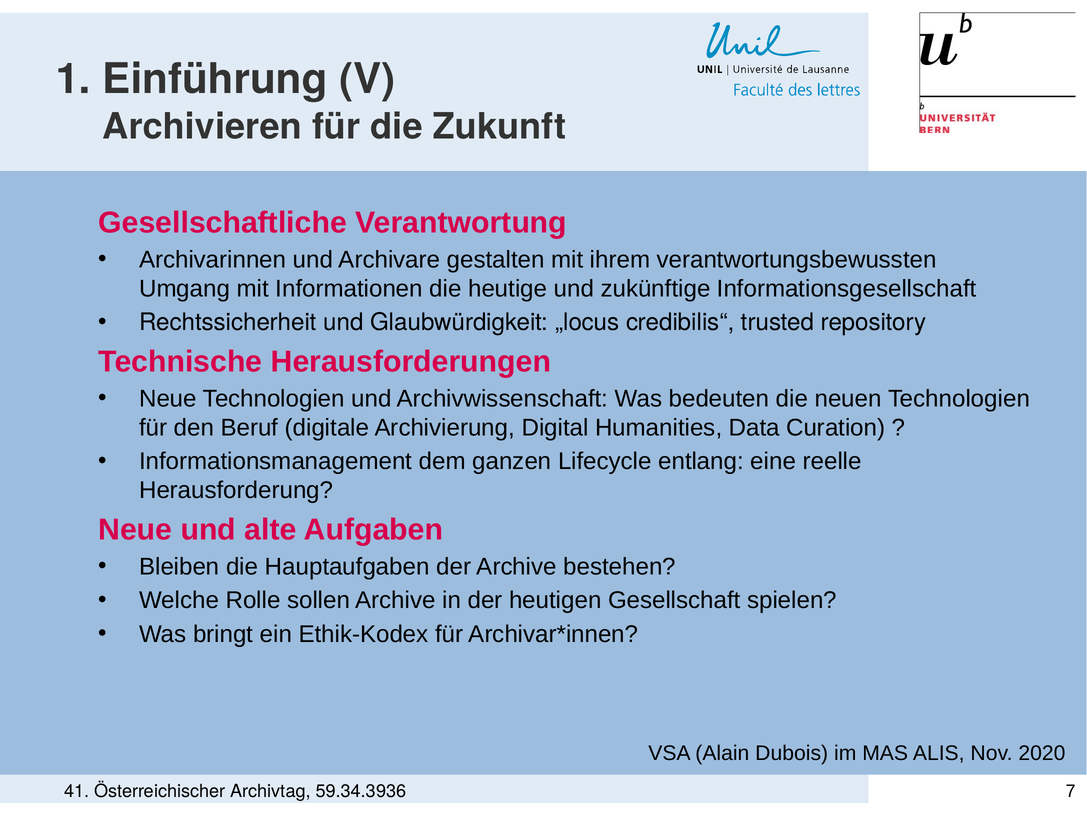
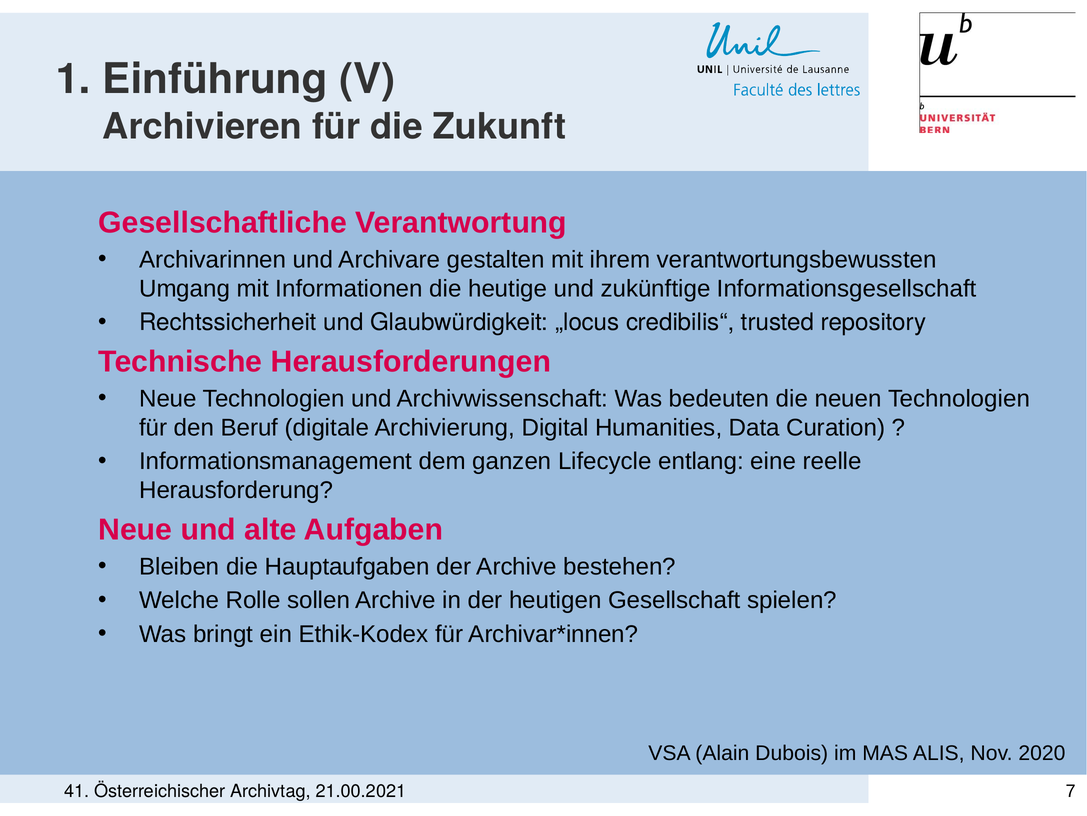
59.34.3936: 59.34.3936 -> 21.00.2021 (361, 791)
